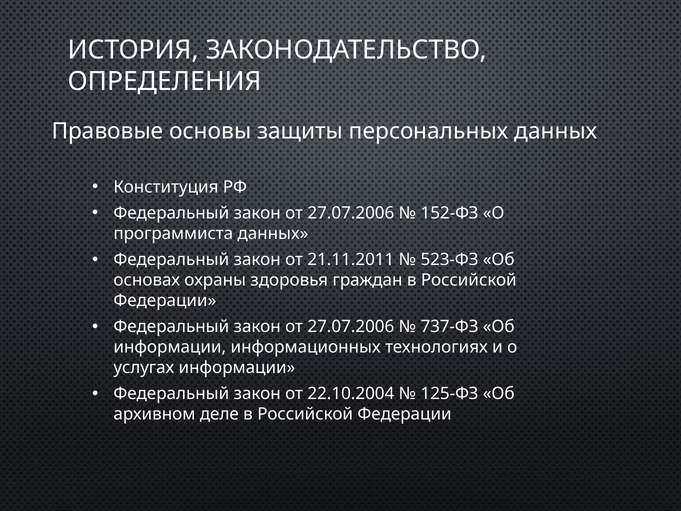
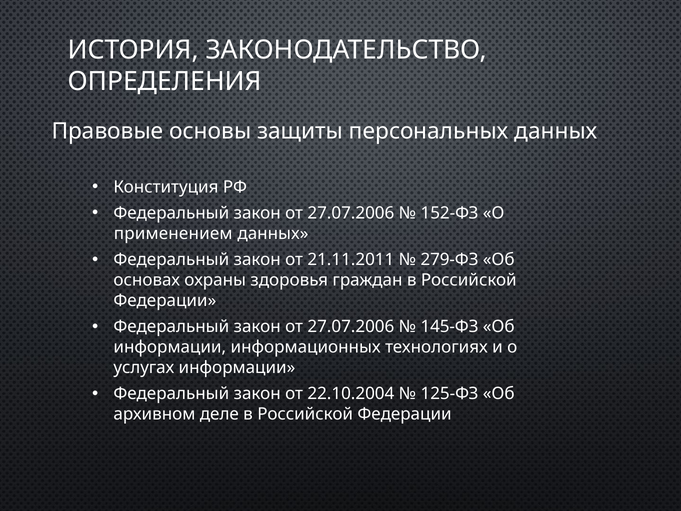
программиста: программиста -> применением (173, 234)
523-ФЗ: 523-ФЗ -> 279-ФЗ (450, 260)
737-ФЗ: 737-ФЗ -> 145-ФЗ (450, 327)
